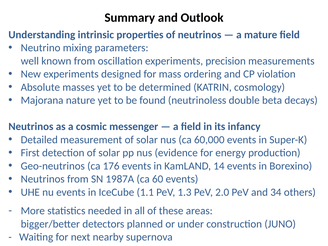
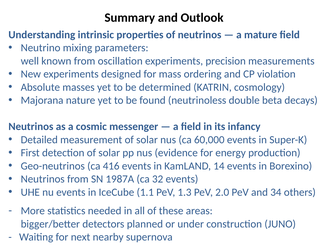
176: 176 -> 416 (111, 166)
60: 60 -> 32 (158, 179)
